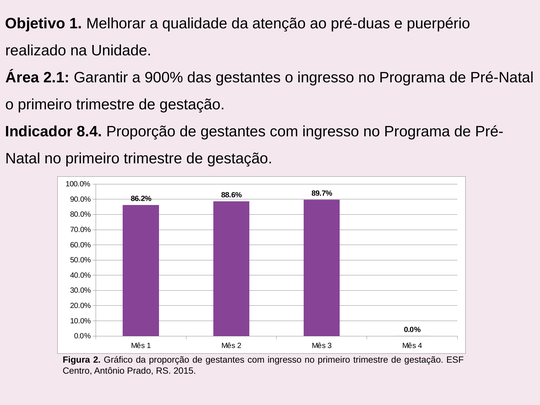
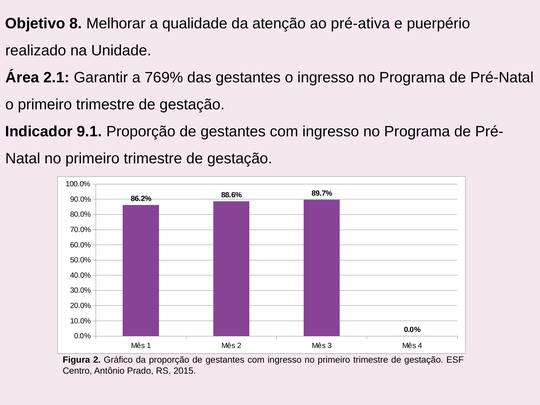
Objetivo 1: 1 -> 8 (76, 24)
pré-duas: pré-duas -> pré-ativa (360, 24)
900%: 900% -> 769% (164, 78)
8.4: 8.4 -> 9.1 (89, 132)
